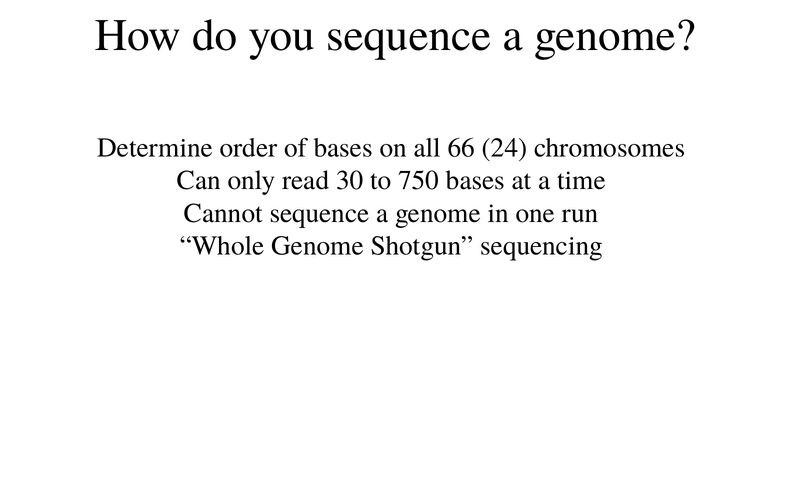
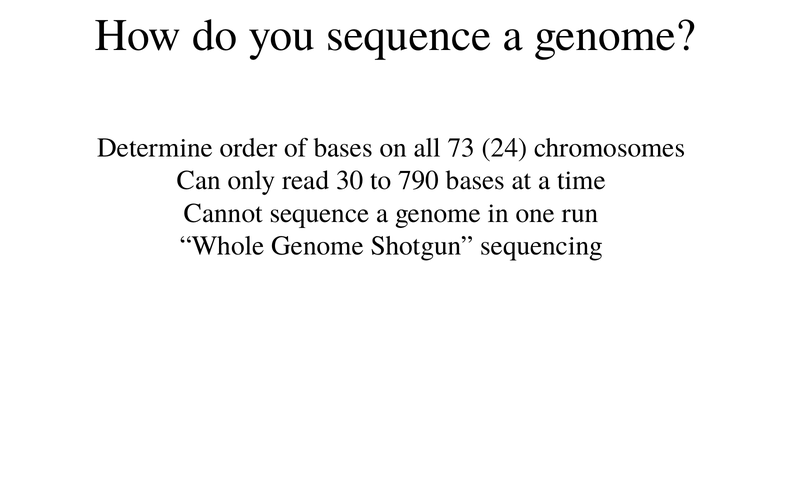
66: 66 -> 73 (461, 148)
750: 750 -> 790 (419, 180)
